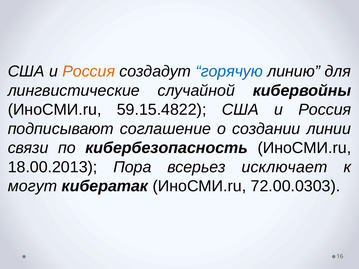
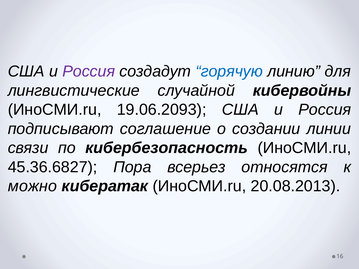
Россия colour: orange -> purple (89, 71)
59.15.4822: 59.15.4822 -> 19.06.2093 (162, 110)
18.00.2013: 18.00.2013 -> 45.36.6827 (53, 167)
исключает: исключает -> относятся (285, 167)
могут: могут -> можно (32, 186)
72.00.0303: 72.00.0303 -> 20.08.2013 (296, 186)
